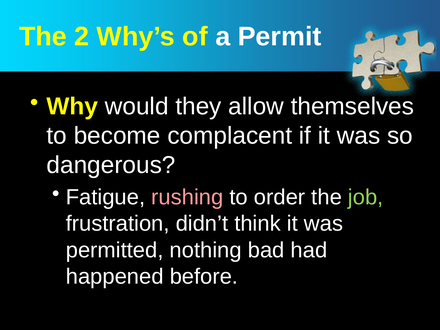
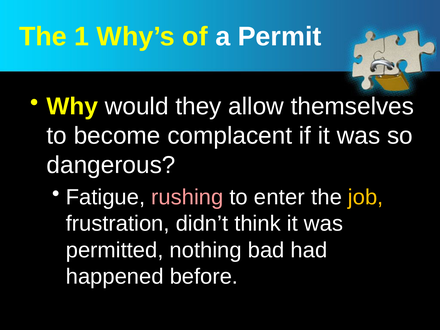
2: 2 -> 1 (82, 37)
order: order -> enter (279, 197)
job colour: light green -> yellow (366, 197)
